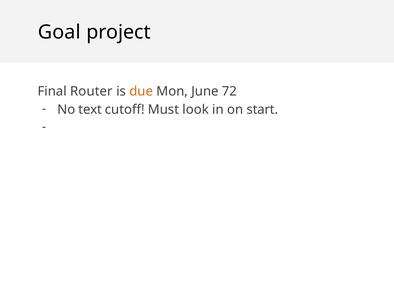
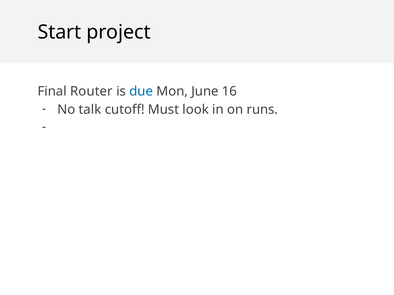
Goal: Goal -> Start (59, 32)
due colour: orange -> blue (141, 92)
72: 72 -> 16 (229, 92)
text: text -> talk (90, 110)
start: start -> runs (262, 110)
